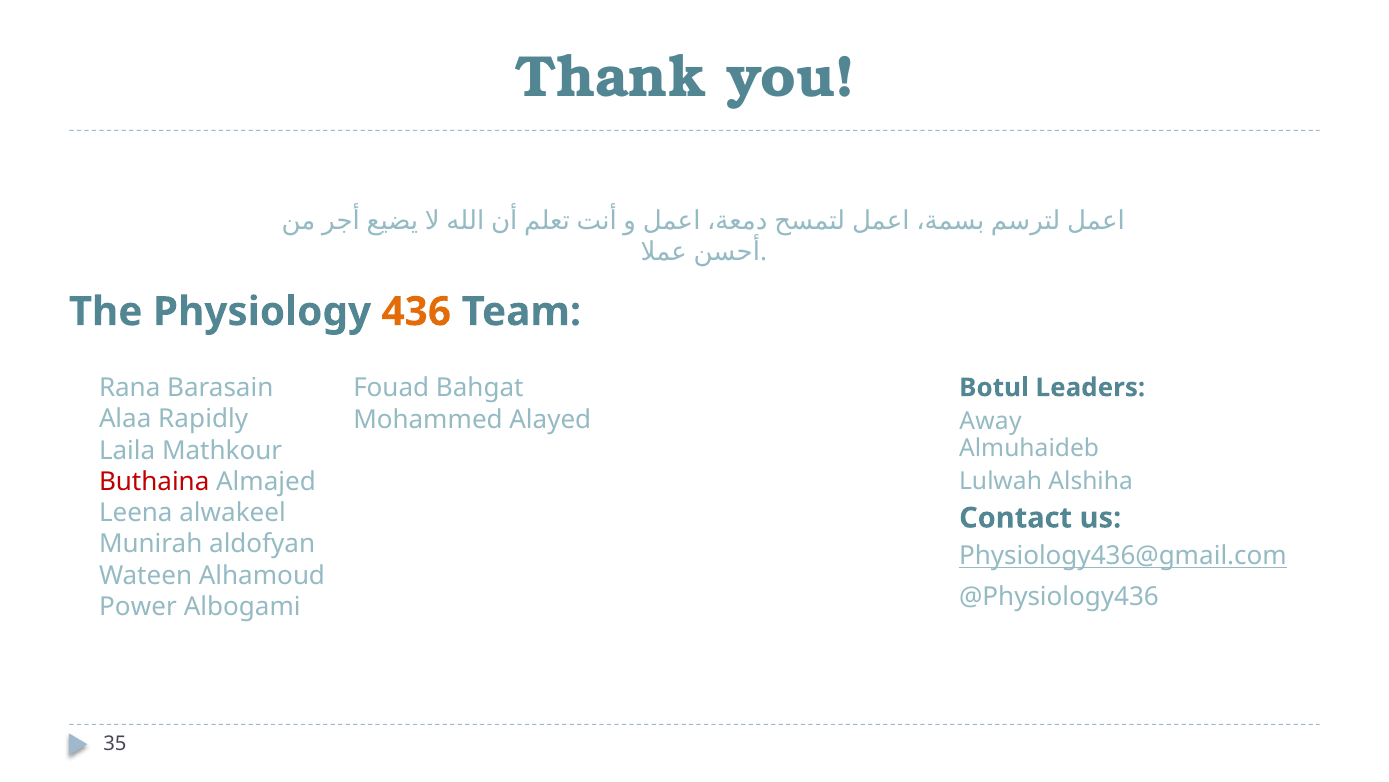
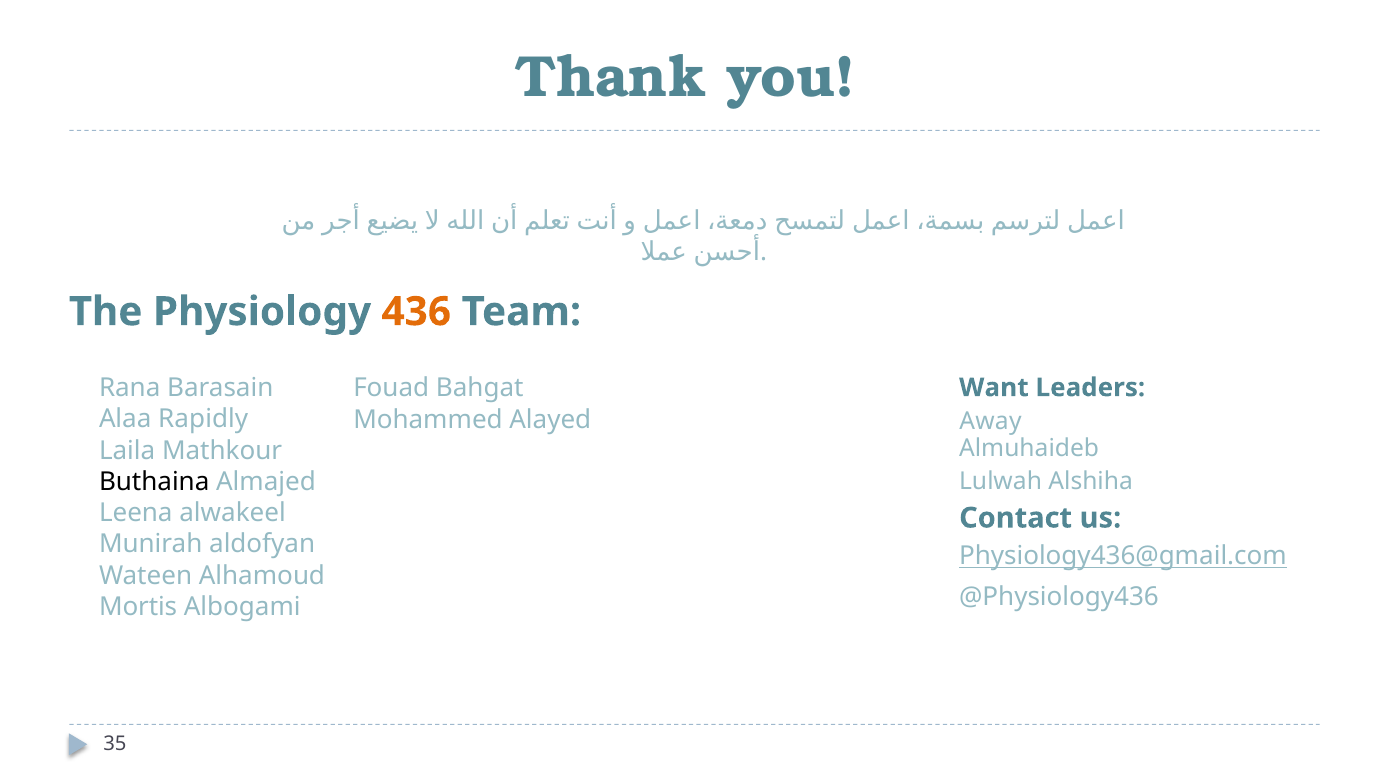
Botul: Botul -> Want (994, 387)
Buthaina colour: red -> black (154, 481)
Power: Power -> Mortis (138, 606)
